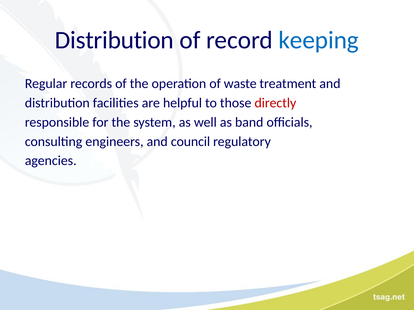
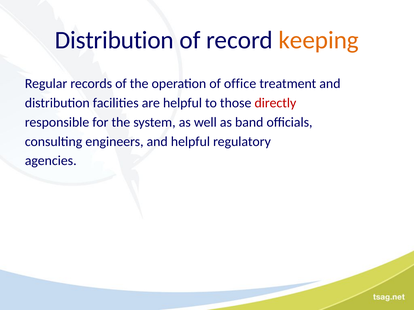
keeping colour: blue -> orange (319, 40)
waste: waste -> office (240, 84)
and council: council -> helpful (190, 142)
